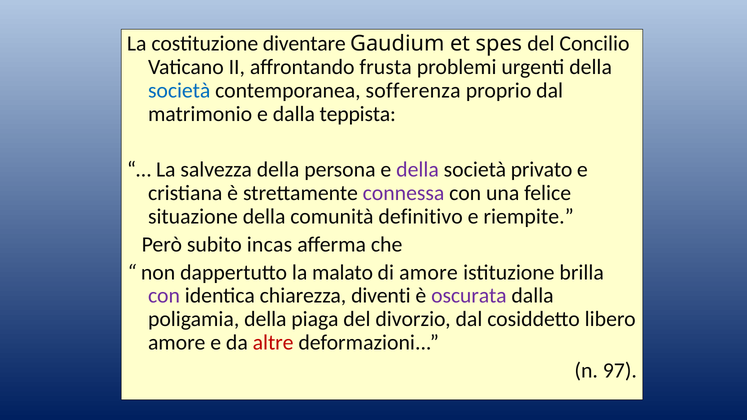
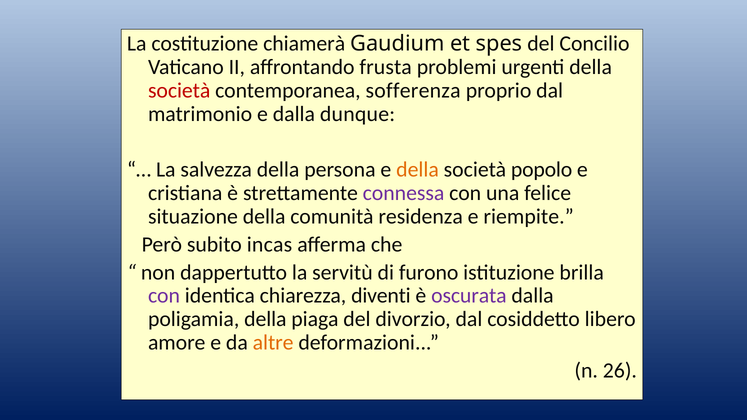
diventare: diventare -> chiamerà (304, 44)
società colour: blue -> red (179, 91)
teppista: teppista -> dunque (358, 114)
della colour: purple -> orange (418, 170)
privato: privato -> popolo (542, 170)
definitivo: definitivo -> residenza (421, 217)
malato: malato -> servitù (342, 272)
di amore: amore -> furono (429, 272)
altre colour: red -> orange (273, 343)
97: 97 -> 26 (620, 371)
